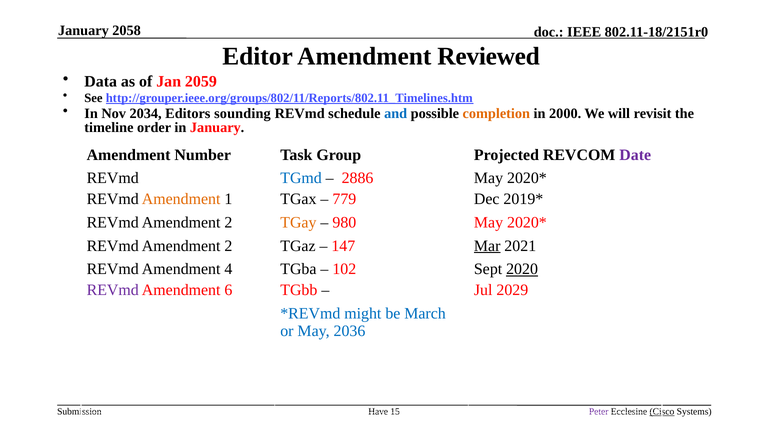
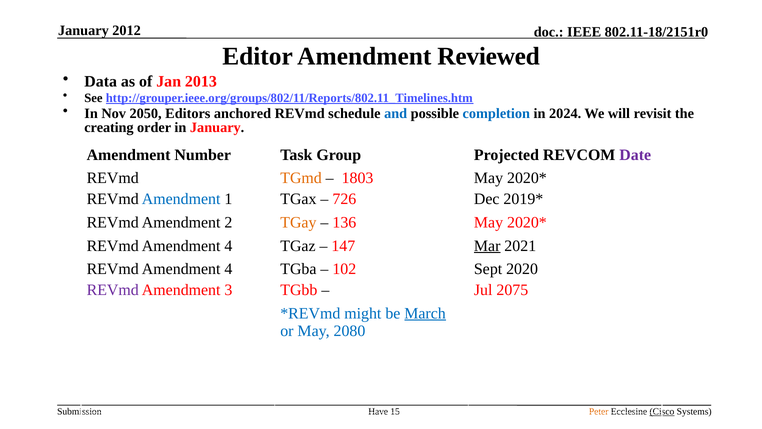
2058: 2058 -> 2012 (127, 30)
2059: 2059 -> 2013 (201, 81)
2034: 2034 -> 2050 (146, 114)
sounding: sounding -> anchored (243, 114)
completion colour: orange -> blue (496, 114)
2000: 2000 -> 2024 (565, 114)
timeline: timeline -> creating (109, 127)
TGmd colour: blue -> orange (301, 178)
2886: 2886 -> 1803 (358, 178)
Amendment colour: orange -> blue (181, 199)
779: 779 -> 726 (344, 199)
980: 980 -> 136 (344, 222)
2: 2 -> 4 (228, 246)
2020 underline: present -> none (522, 269)
6: 6 -> 3 (228, 290)
2029: 2029 -> 2075 (512, 290)
March underline: none -> present (425, 313)
2036: 2036 -> 2080 (349, 331)
Peter colour: purple -> orange (599, 411)
